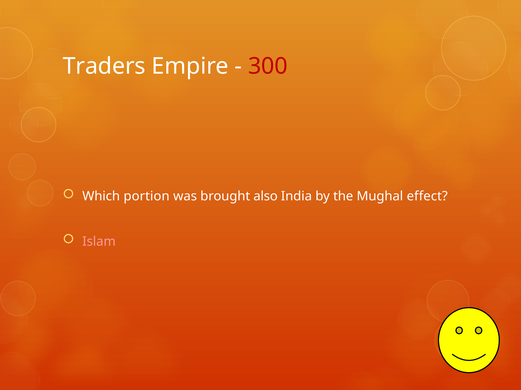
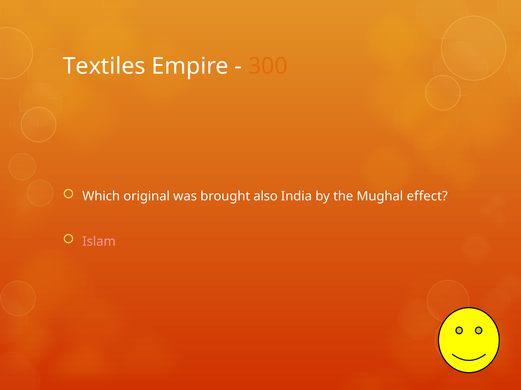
Traders: Traders -> Textiles (104, 66)
300 colour: red -> orange (268, 66)
portion: portion -> original (147, 197)
